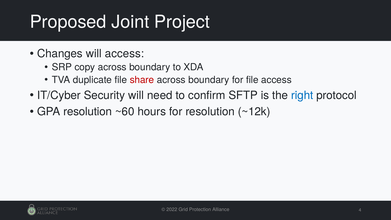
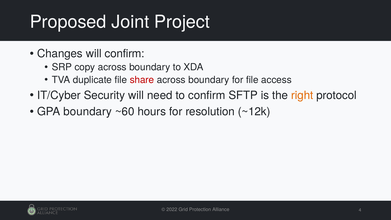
will access: access -> confirm (125, 54)
right colour: blue -> orange (302, 95)
GPA resolution: resolution -> boundary (88, 112)
